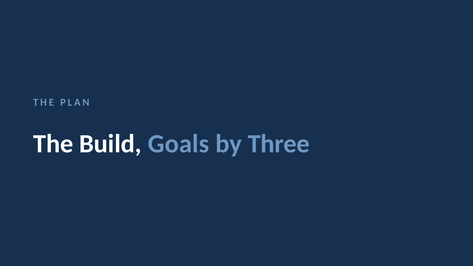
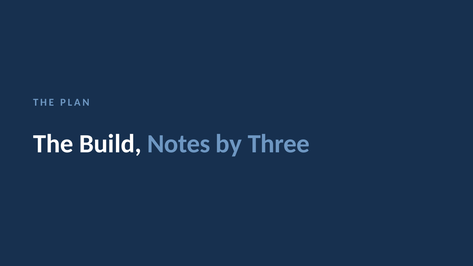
Goals: Goals -> Notes (179, 144)
